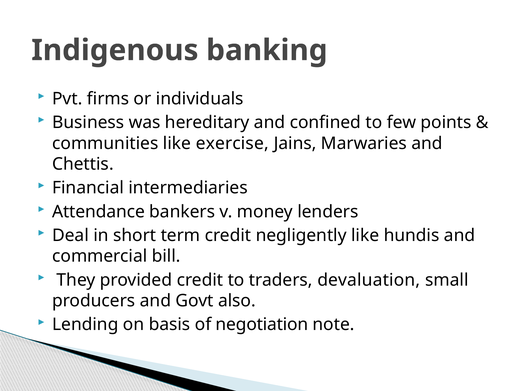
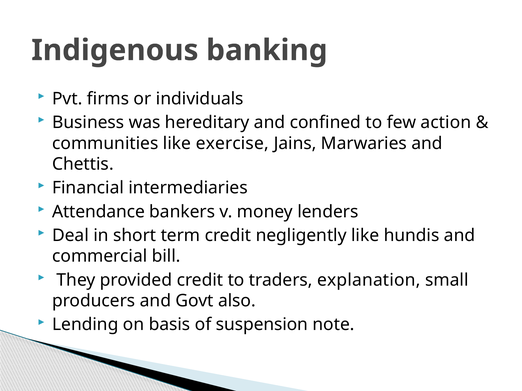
points: points -> action (446, 123)
devaluation: devaluation -> explanation (369, 280)
negotiation: negotiation -> suspension (262, 325)
